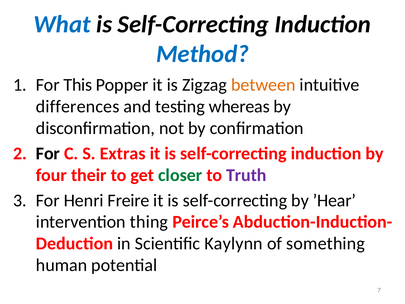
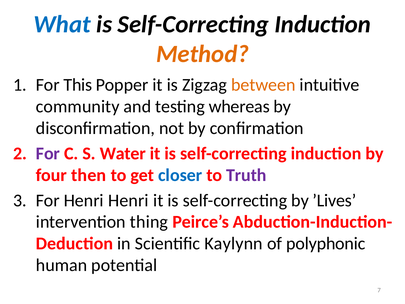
Method colour: blue -> orange (202, 54)
differences: differences -> community (78, 107)
For colour: black -> purple (48, 153)
Extras: Extras -> Water (123, 153)
their: their -> then (89, 175)
closer colour: green -> blue (180, 175)
Henri Freire: Freire -> Henri (128, 200)
’Hear: ’Hear -> ’Lives (334, 200)
something: something -> polyphonic (326, 243)
